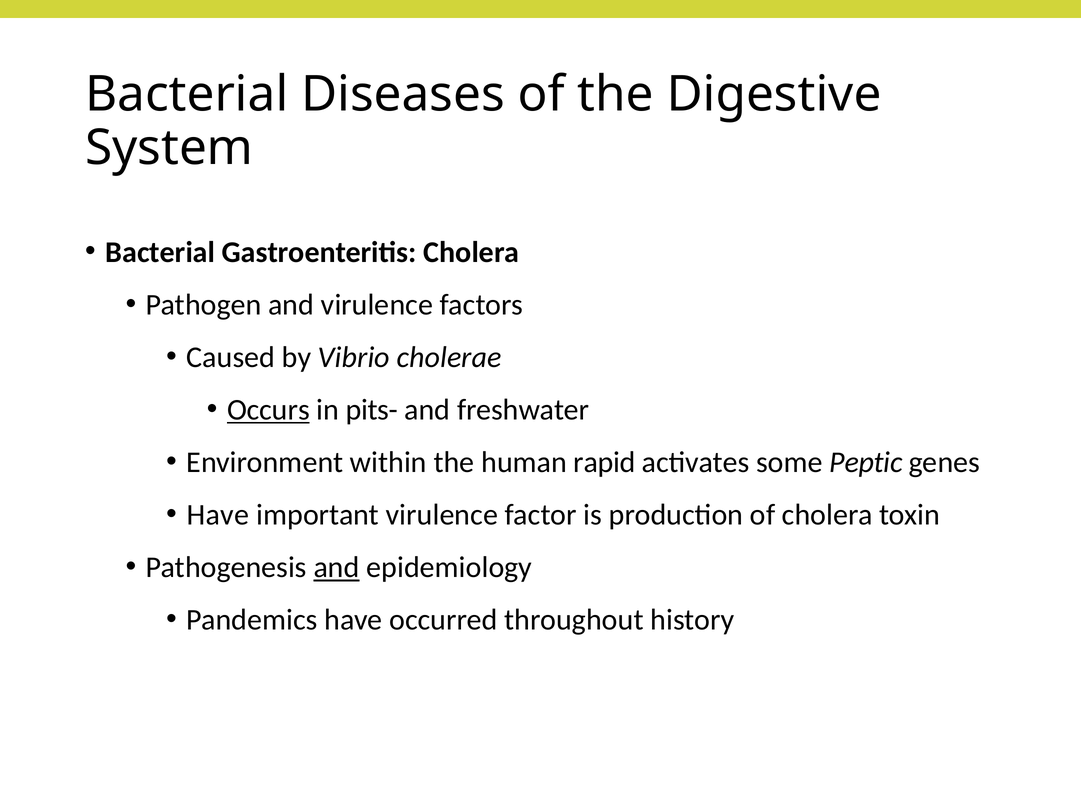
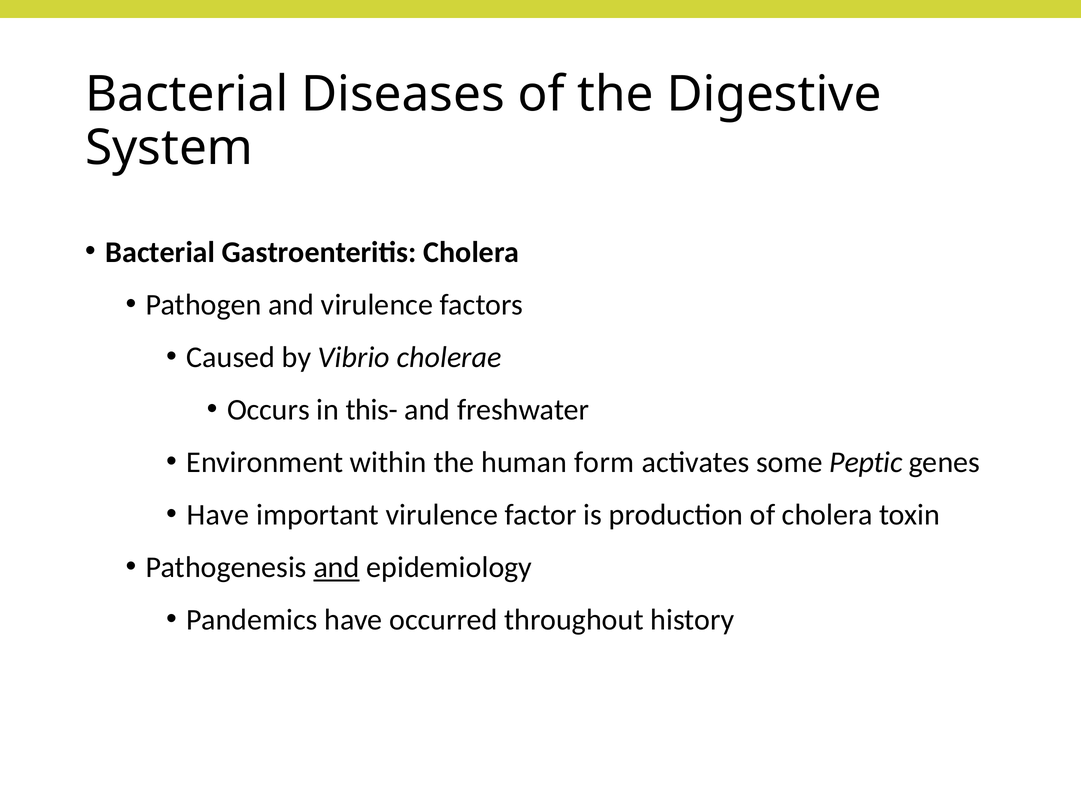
Occurs underline: present -> none (268, 410)
pits-: pits- -> this- (372, 410)
rapid: rapid -> form (604, 462)
